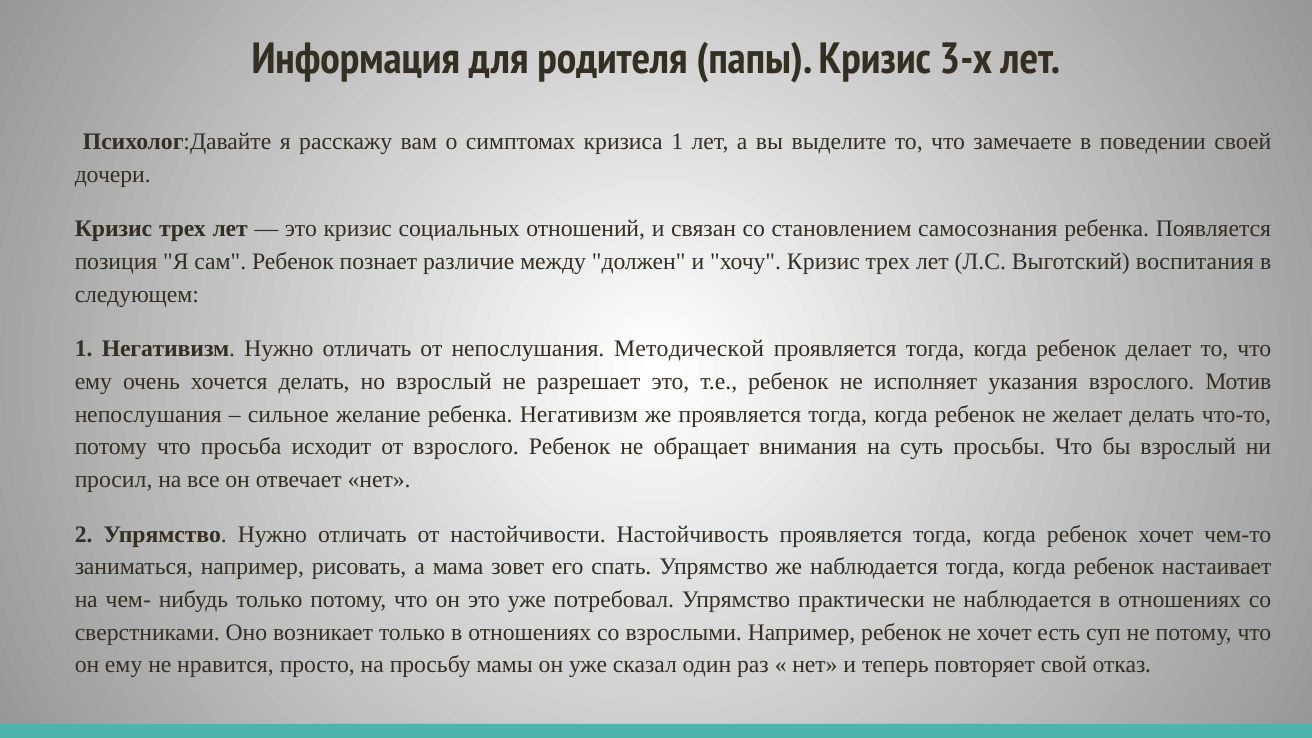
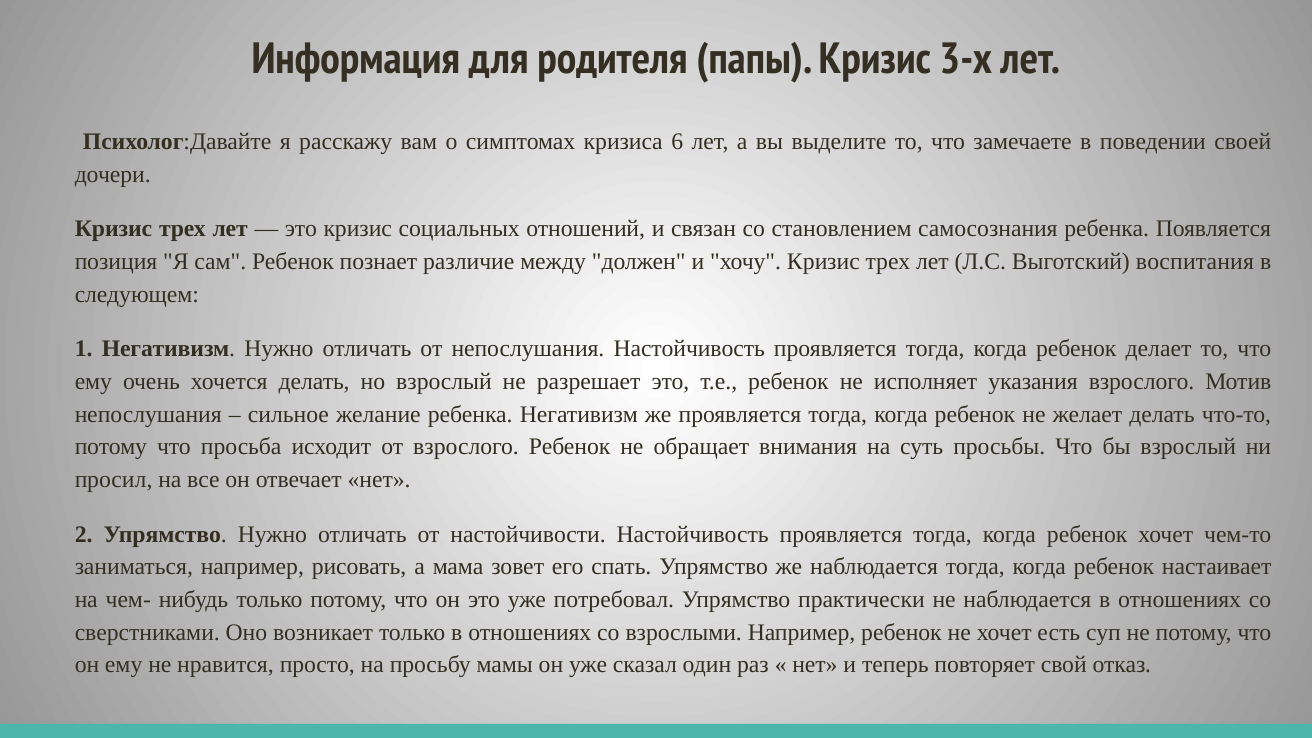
кризиса 1: 1 -> 6 (677, 142)
непослушания Методической: Методической -> Настойчивость (689, 349)
